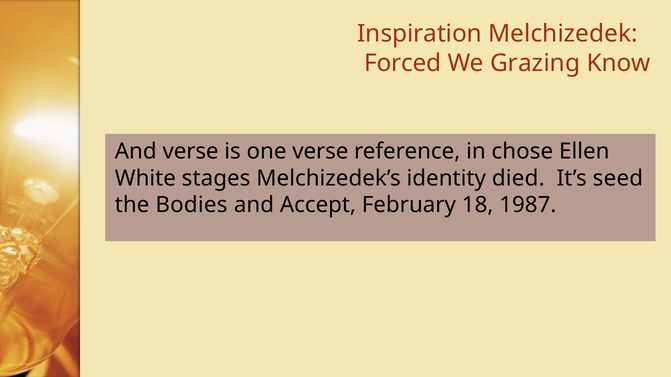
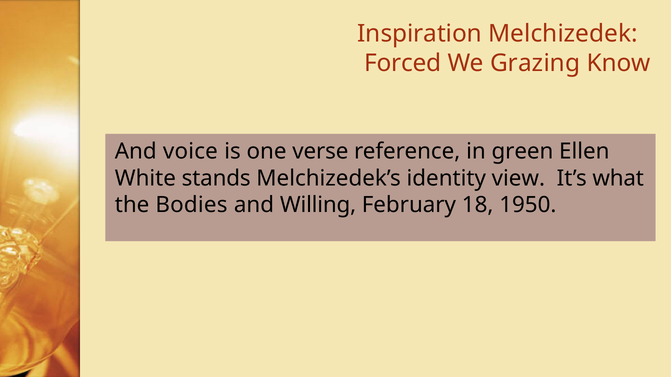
And verse: verse -> voice (190, 151)
chose: chose -> green (522, 151)
stages: stages -> stands (216, 178)
died: died -> view (518, 178)
seed: seed -> what (618, 178)
Accept: Accept -> Willing (318, 205)
1987: 1987 -> 1950 (528, 205)
